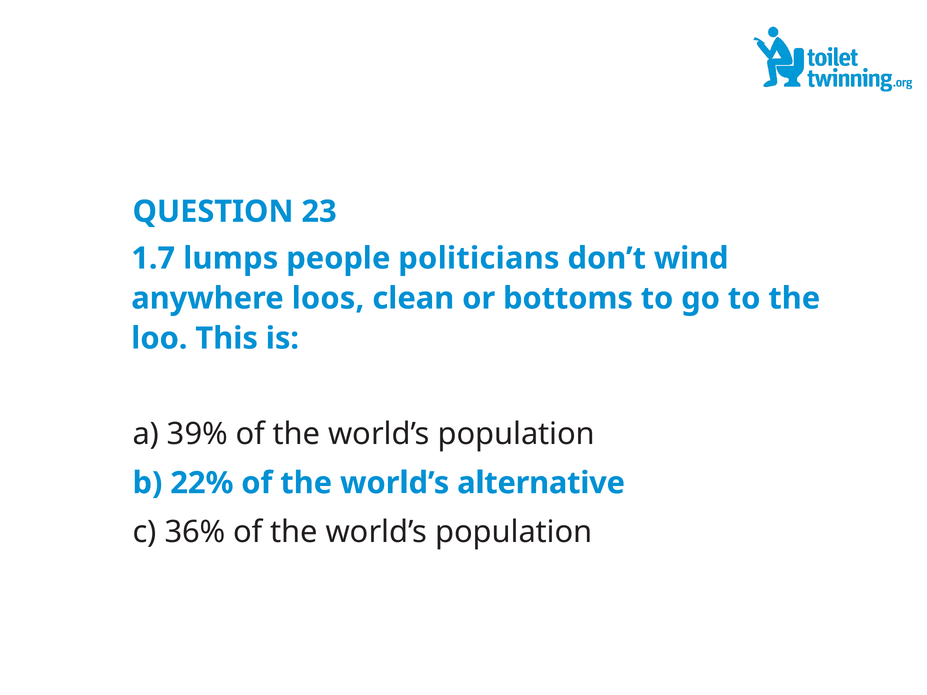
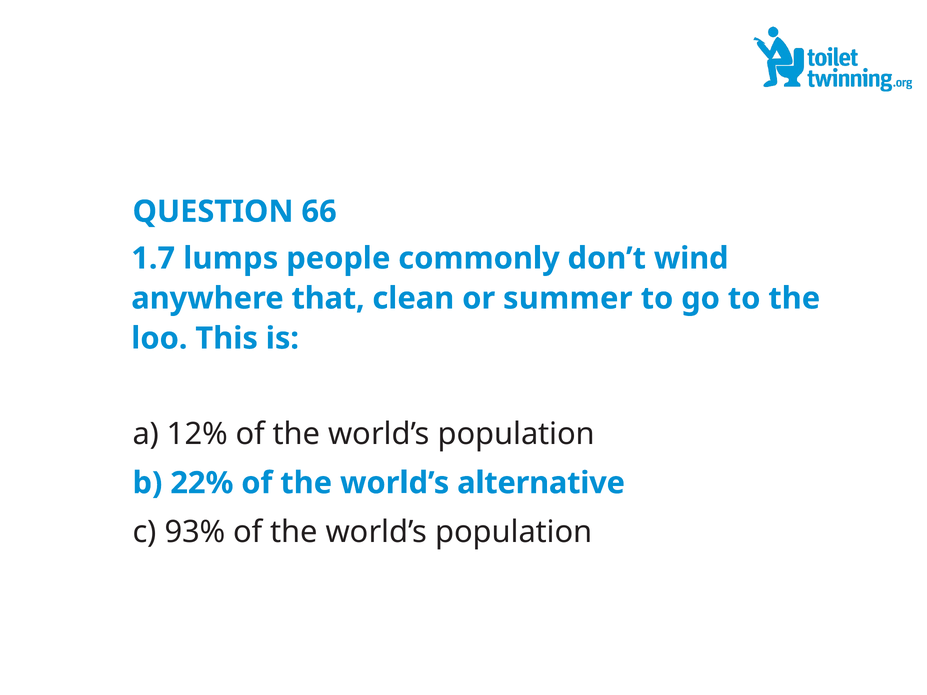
23: 23 -> 66 (319, 212)
politicians: politicians -> commonly (479, 258)
loos: loos -> that (328, 298)
bottoms: bottoms -> summer (568, 298)
39%: 39% -> 12% (197, 434)
36%: 36% -> 93% (195, 532)
